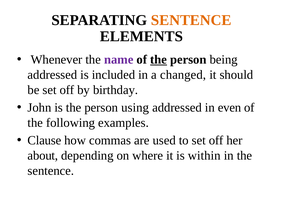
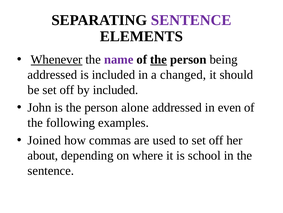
SENTENCE colour: orange -> purple (191, 20)
Whenever underline: none -> present (57, 59)
by birthday: birthday -> included (116, 90)
using: using -> alone (135, 107)
Clause: Clause -> Joined (44, 140)
within: within -> school (204, 155)
